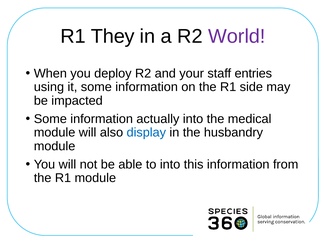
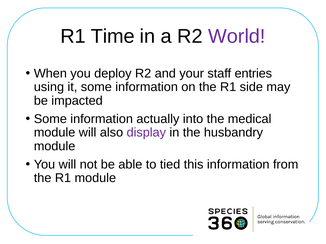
They: They -> Time (113, 37)
display colour: blue -> purple (146, 133)
to into: into -> tied (170, 165)
